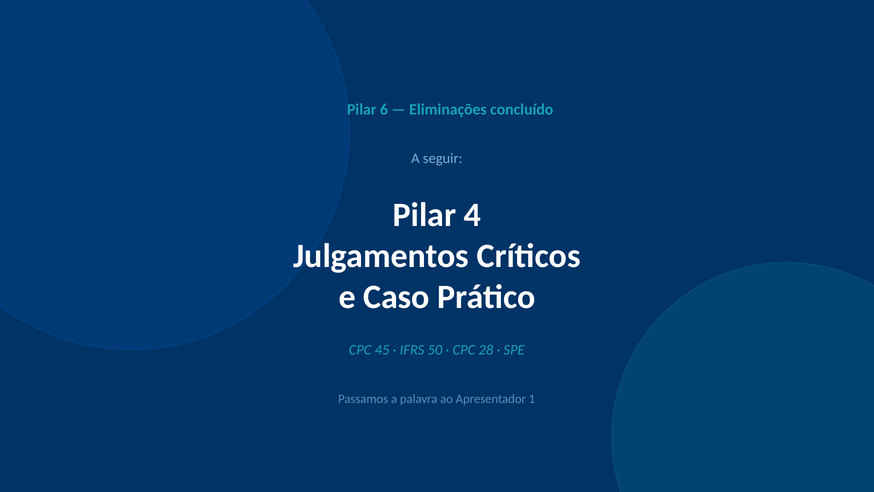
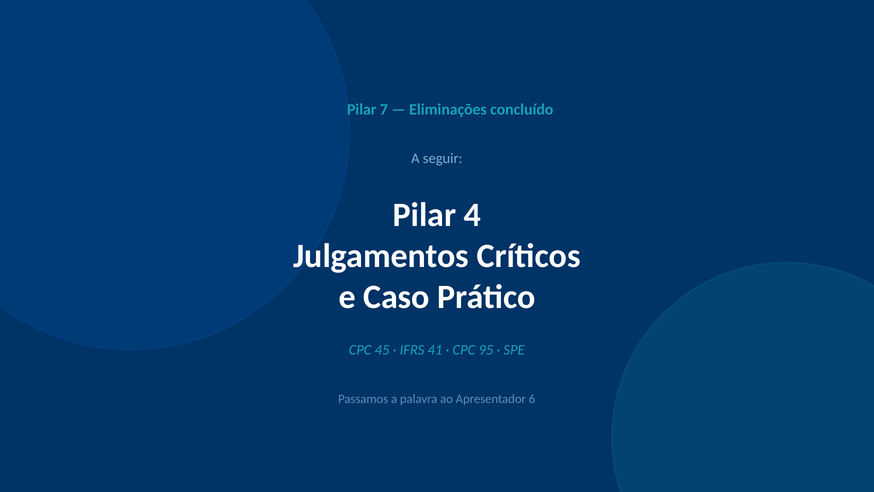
6: 6 -> 7 (384, 109)
50: 50 -> 41 (435, 350)
28: 28 -> 95 (486, 350)
1: 1 -> 6 (532, 399)
